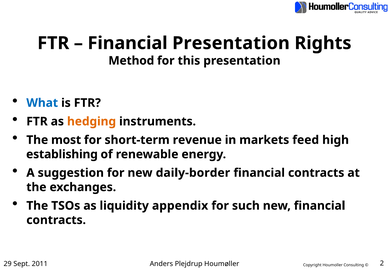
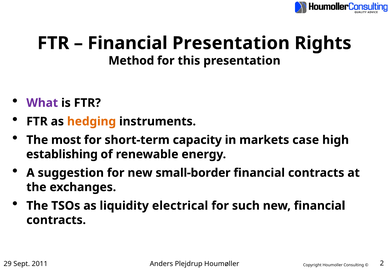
What colour: blue -> purple (42, 103)
revenue: revenue -> capacity (197, 140)
feed: feed -> case (306, 140)
daily-border: daily-border -> small-border (193, 173)
appendix: appendix -> electrical (180, 206)
